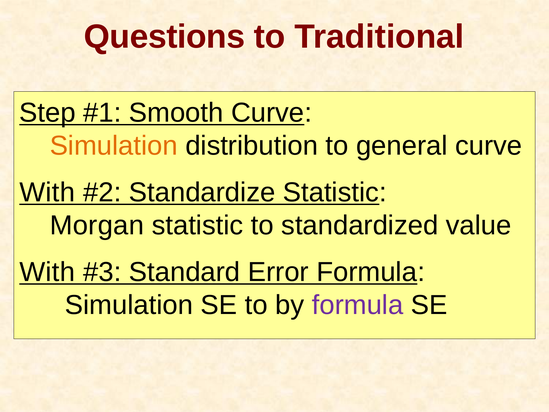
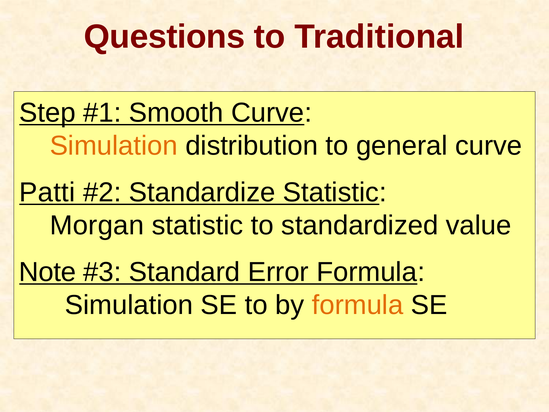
With: With -> Patti (47, 192)
With: With -> Note (48, 272)
formula colour: purple -> orange (358, 305)
